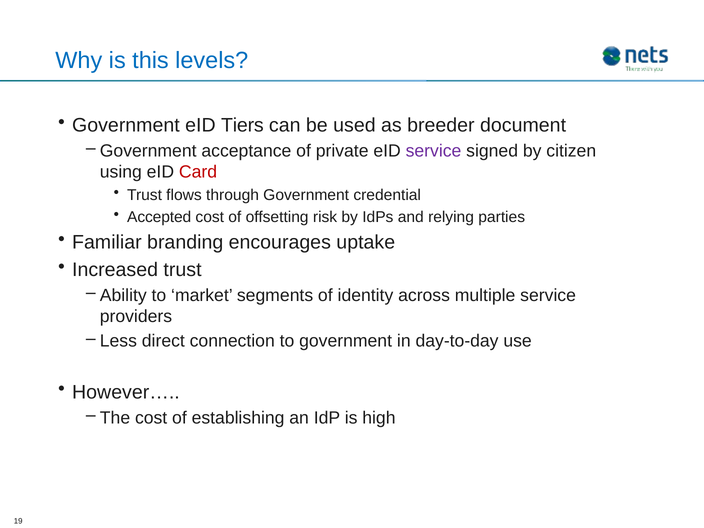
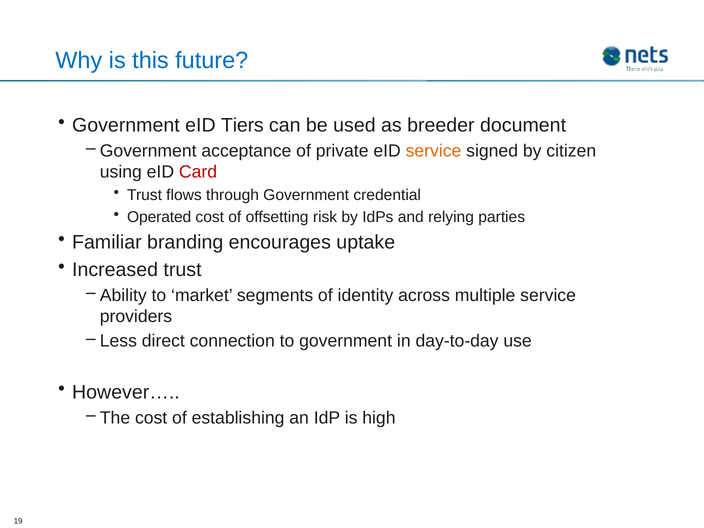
levels: levels -> future (212, 61)
service colour: purple -> orange (434, 151)
Accepted: Accepted -> Operated (159, 217)
